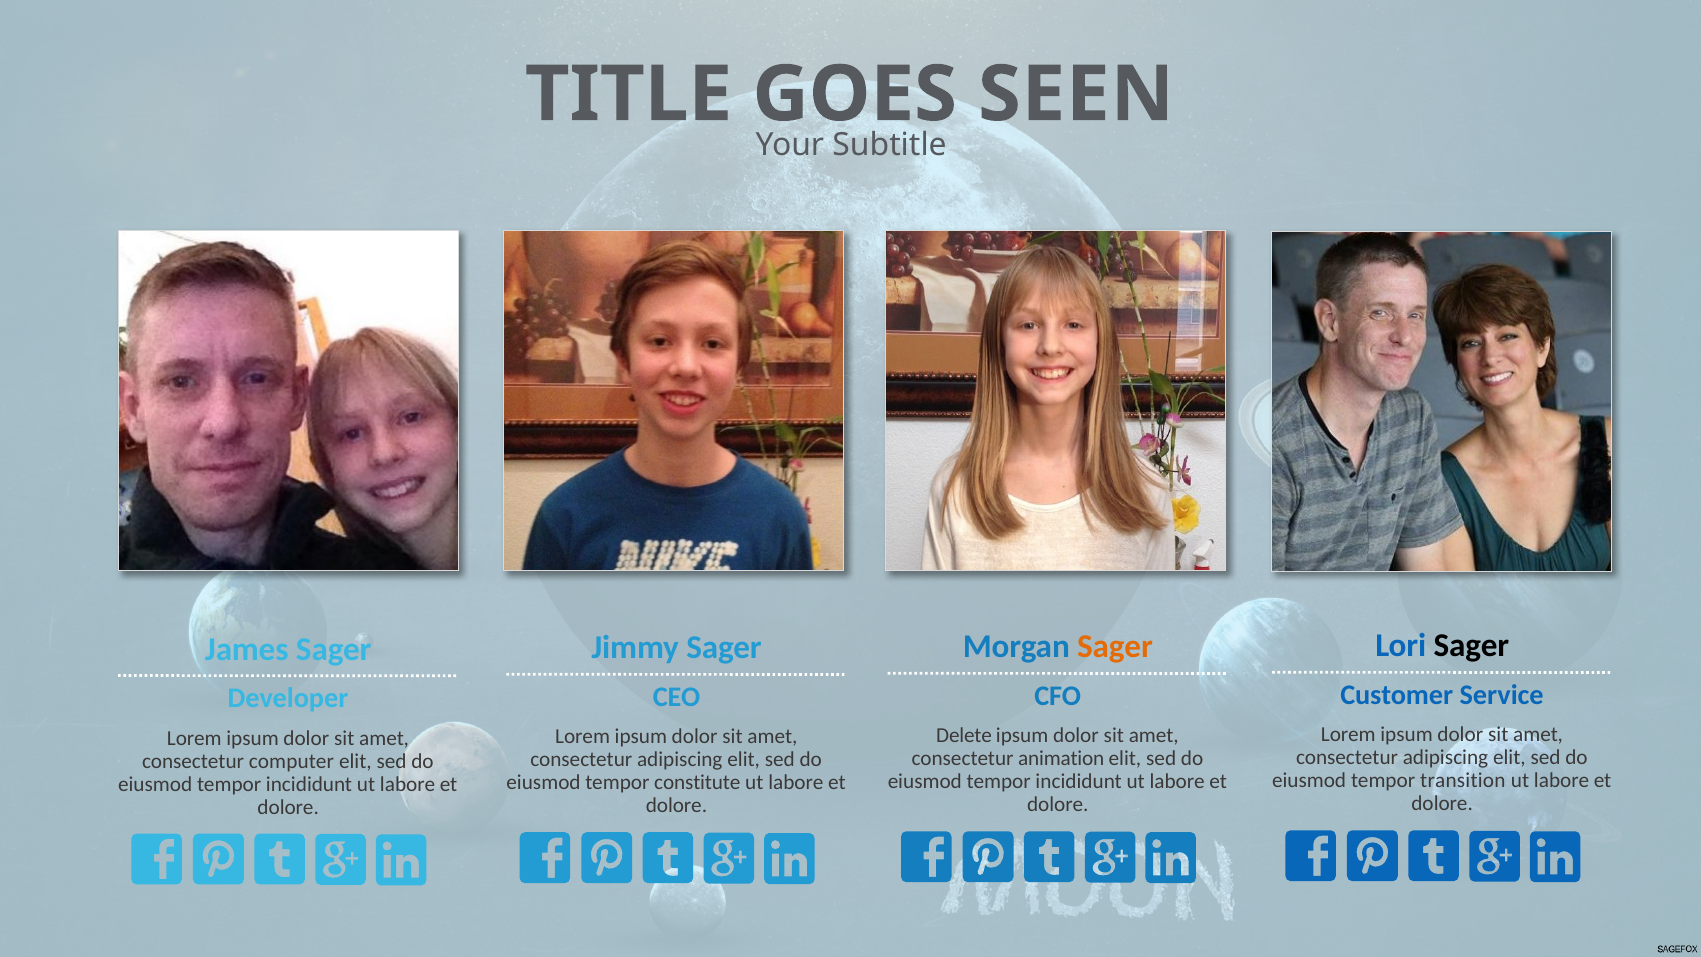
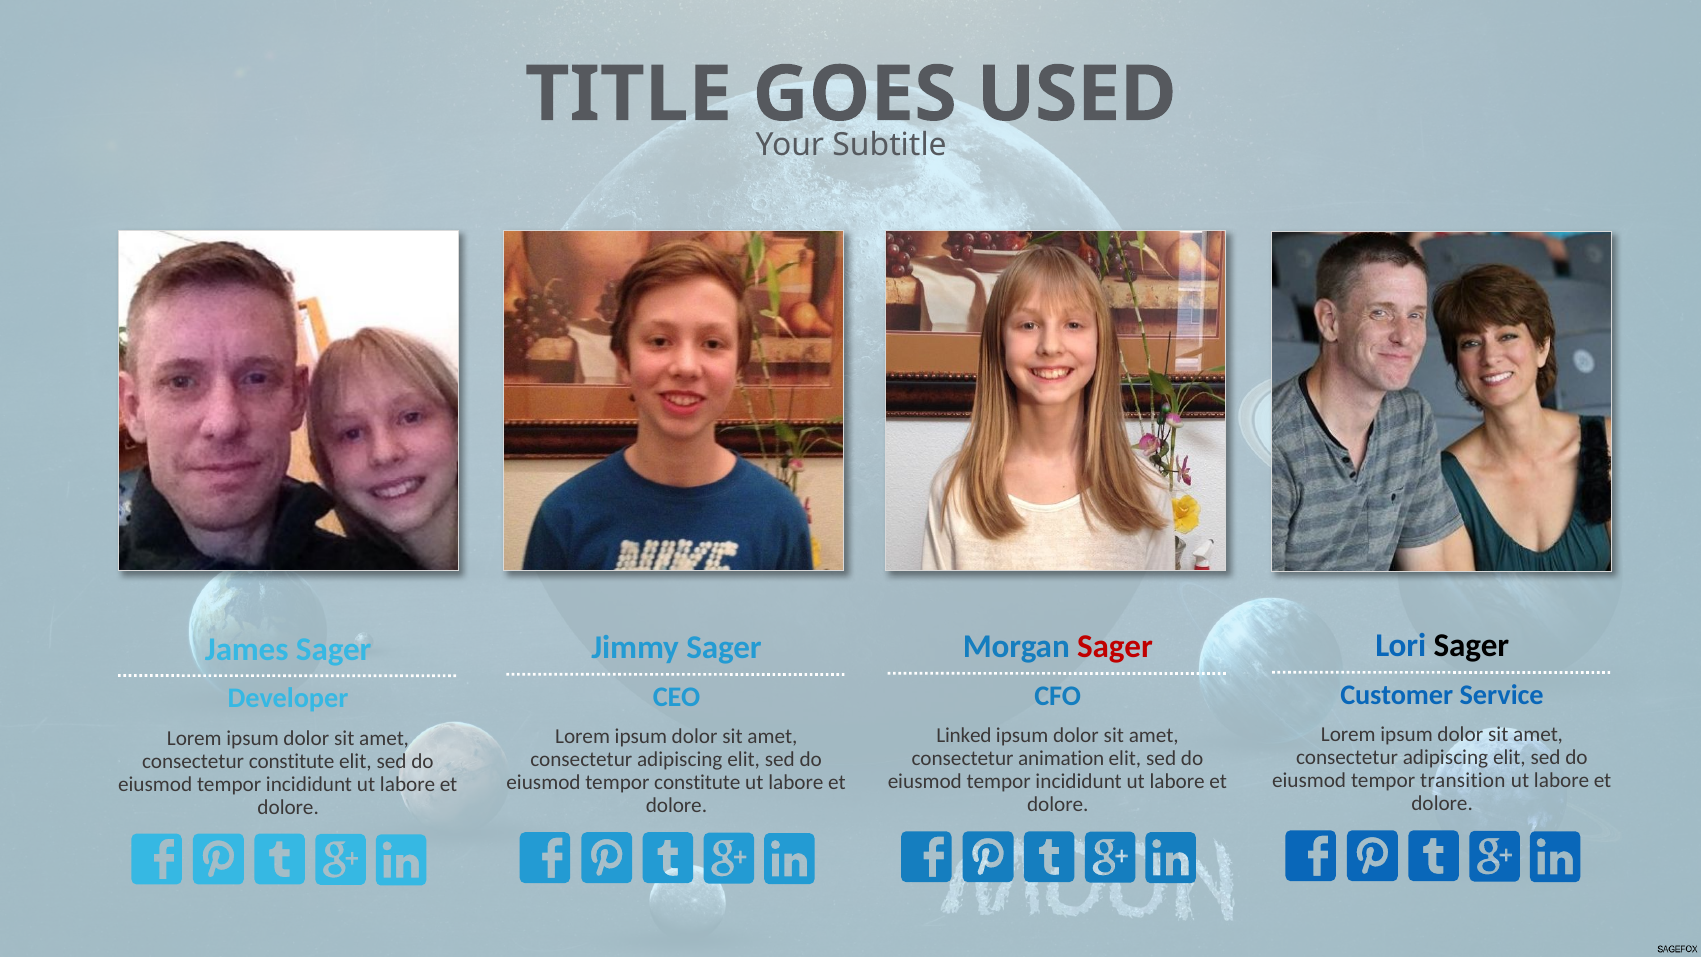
SEEN: SEEN -> USED (1077, 94)
Sager colour: orange -> red (1115, 647)
Delete: Delete -> Linked (964, 736)
consectetur computer: computer -> constitute (292, 761)
